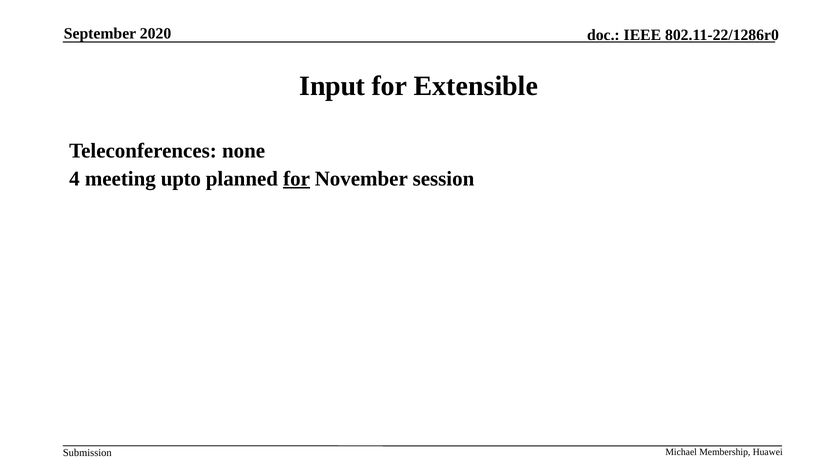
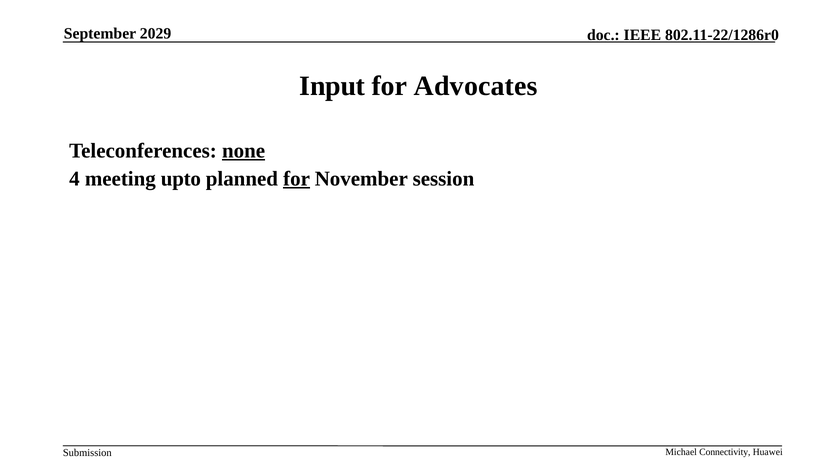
2020: 2020 -> 2029 (156, 34)
Extensible: Extensible -> Advocates (476, 86)
none underline: none -> present (244, 151)
Membership: Membership -> Connectivity (725, 452)
